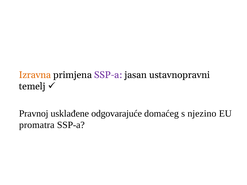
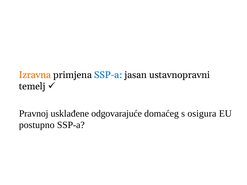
SSP-a colour: purple -> blue (108, 75)
njezino: njezino -> osigura (202, 114)
promatra: promatra -> postupno (37, 125)
